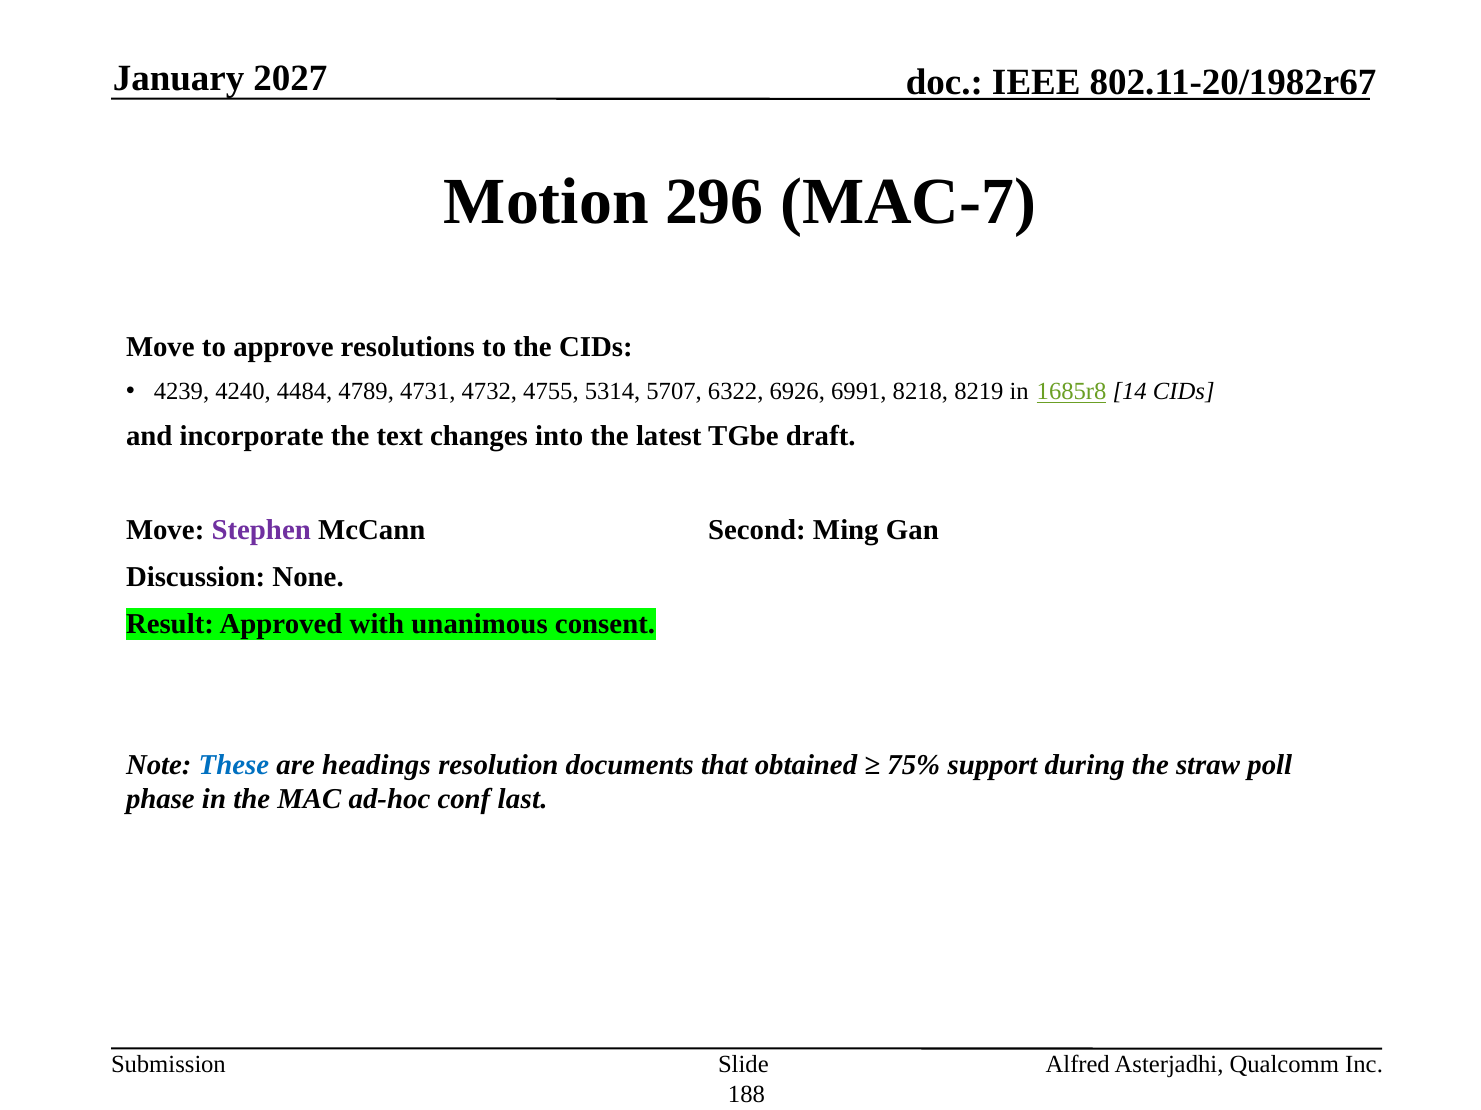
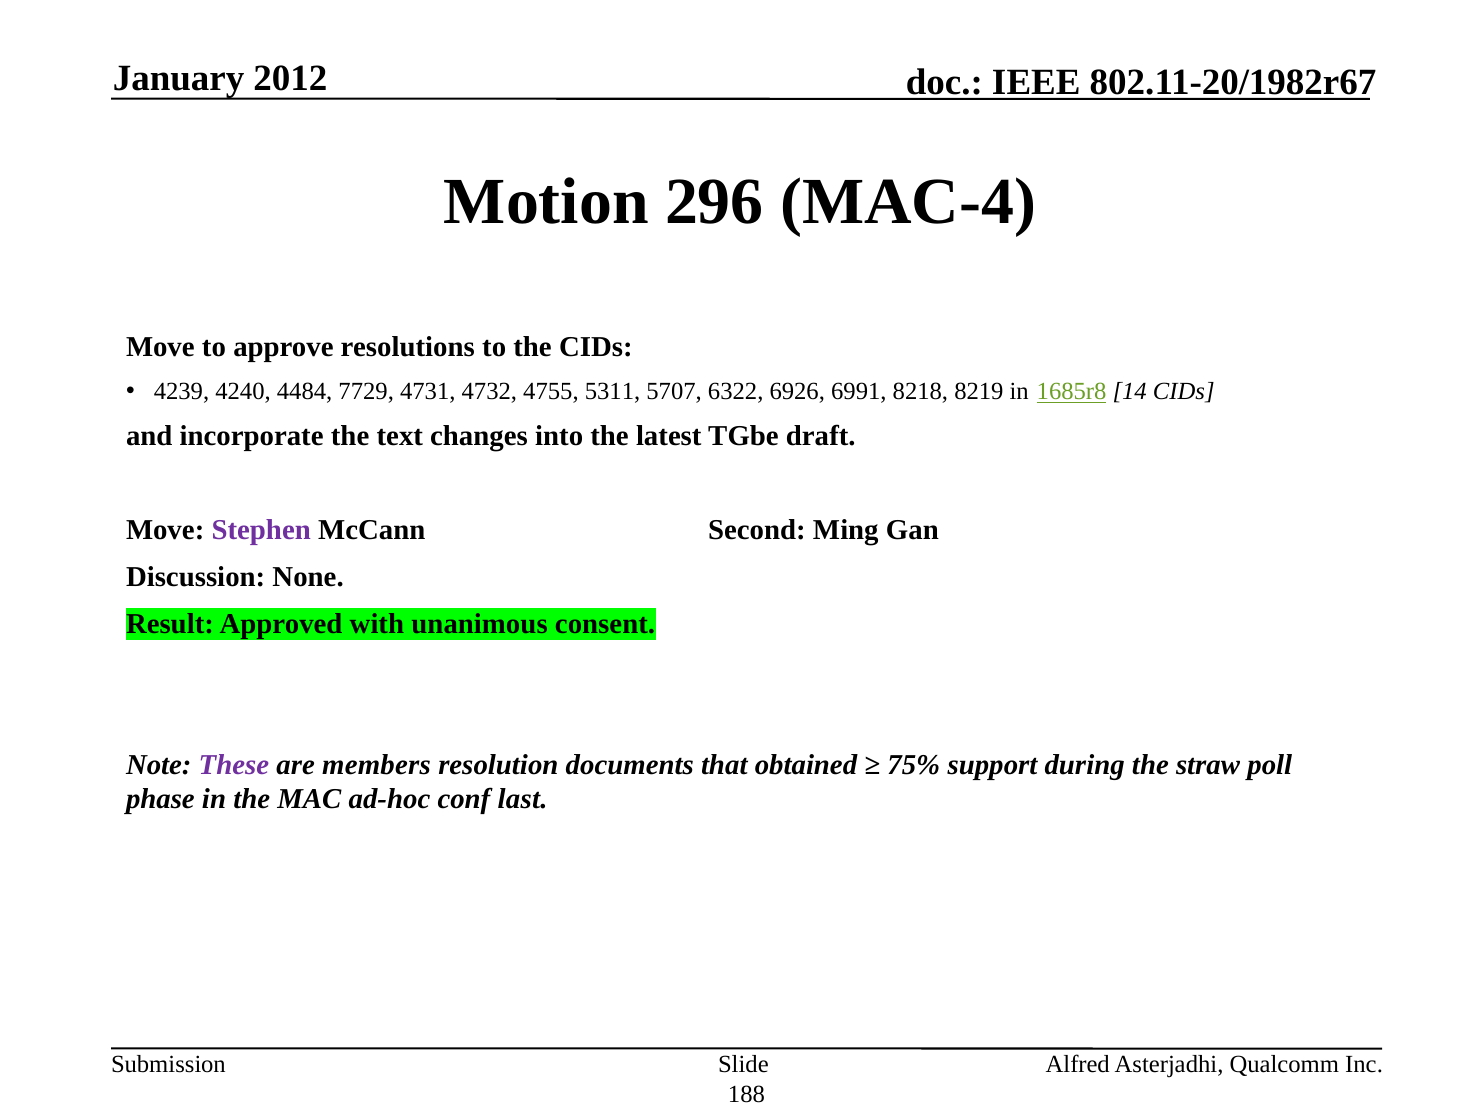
2027: 2027 -> 2012 (290, 79)
MAC-7: MAC-7 -> MAC-4 (908, 202)
4789: 4789 -> 7729 (366, 392)
5314: 5314 -> 5311 (613, 392)
These colour: blue -> purple (234, 765)
headings: headings -> members (376, 765)
